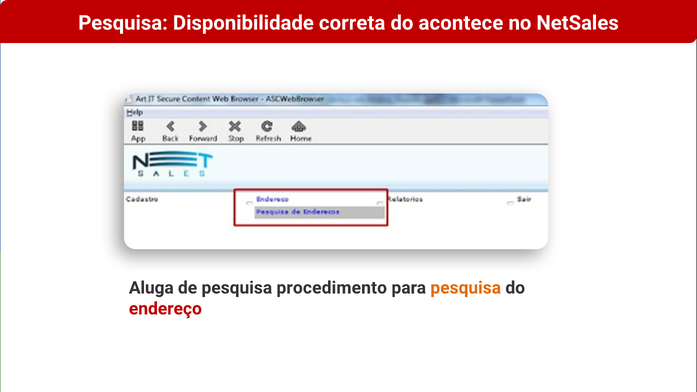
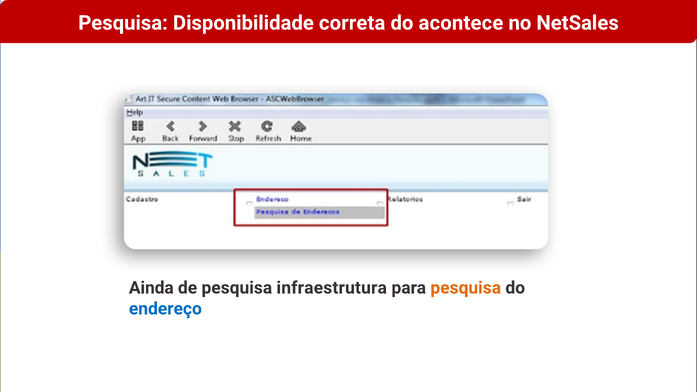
Aluga: Aluga -> Ainda (151, 288)
procedimento: procedimento -> infraestrutura (332, 288)
endereço colour: red -> blue (165, 309)
